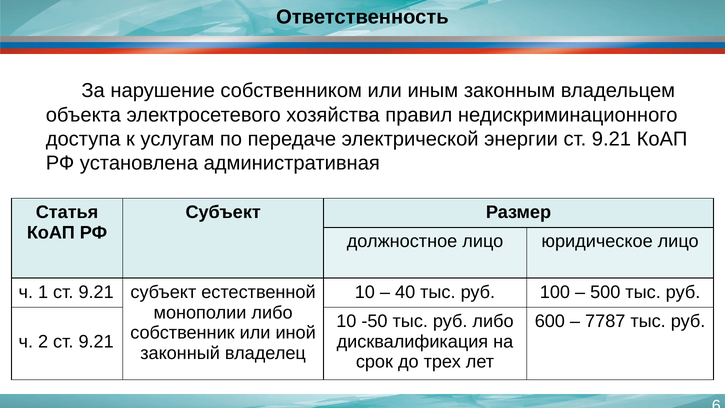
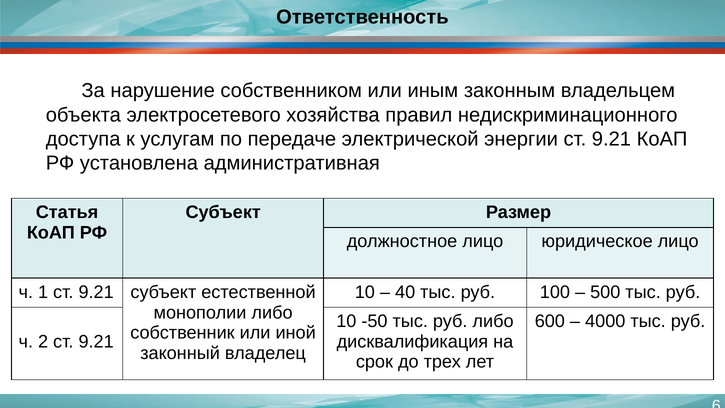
7787: 7787 -> 4000 (605, 321)
